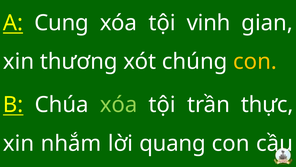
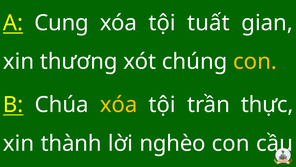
vinh: vinh -> tuất (208, 23)
xóa colour: light green -> yellow (119, 104)
nhắm: nhắm -> thành (71, 143)
quang: quang -> nghèo (173, 143)
